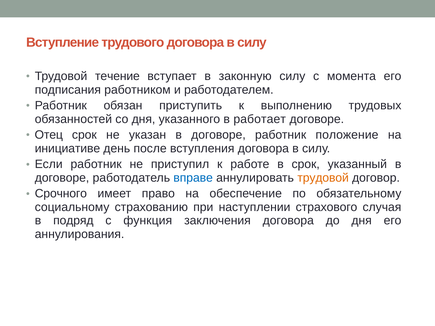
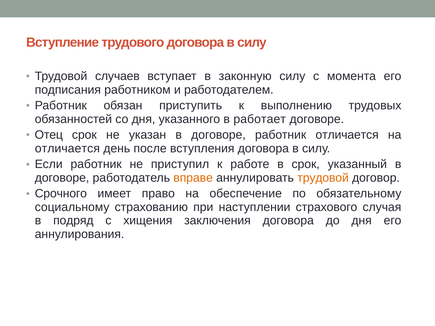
течение: течение -> случаев (117, 76)
работник положение: положение -> отличается (347, 135)
инициативе: инициативе -> отличается (67, 149)
вправе colour: blue -> orange (193, 178)
функция: функция -> хищения (148, 221)
